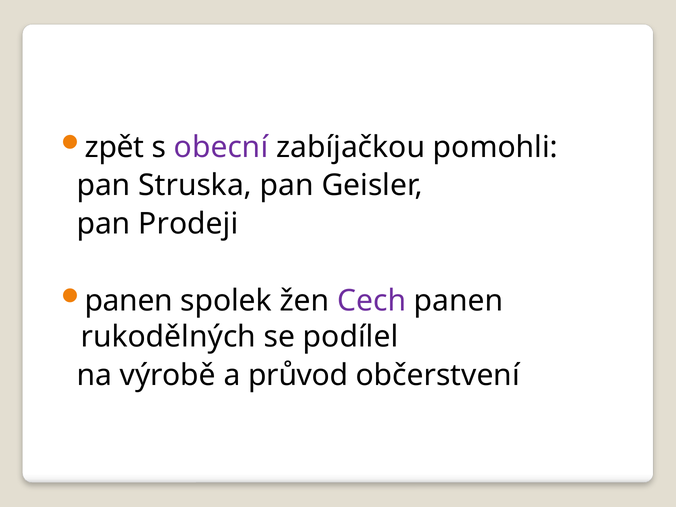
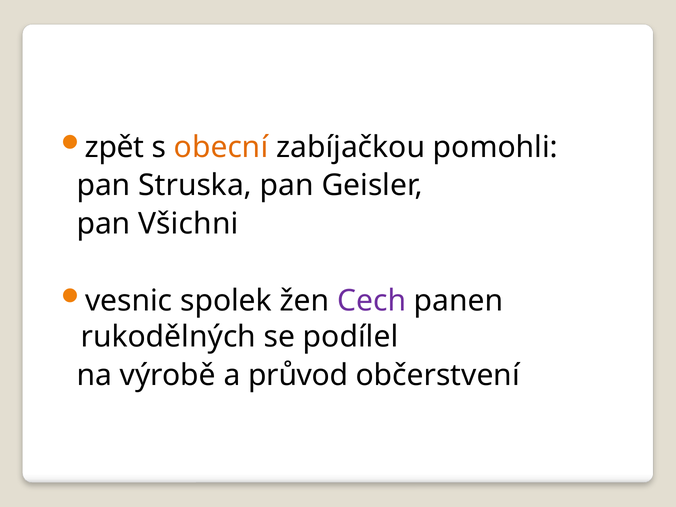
obecní colour: purple -> orange (221, 147)
Prodeji: Prodeji -> Všichni (188, 224)
panen: panen -> vesnic (129, 301)
